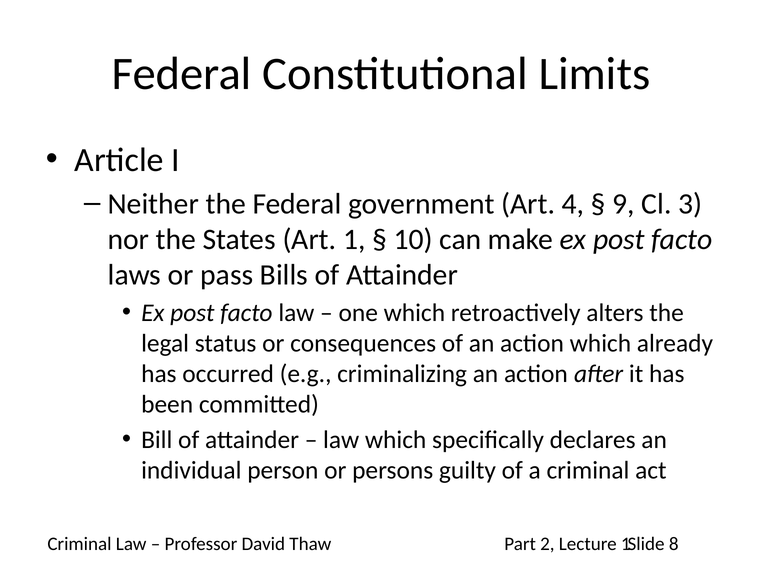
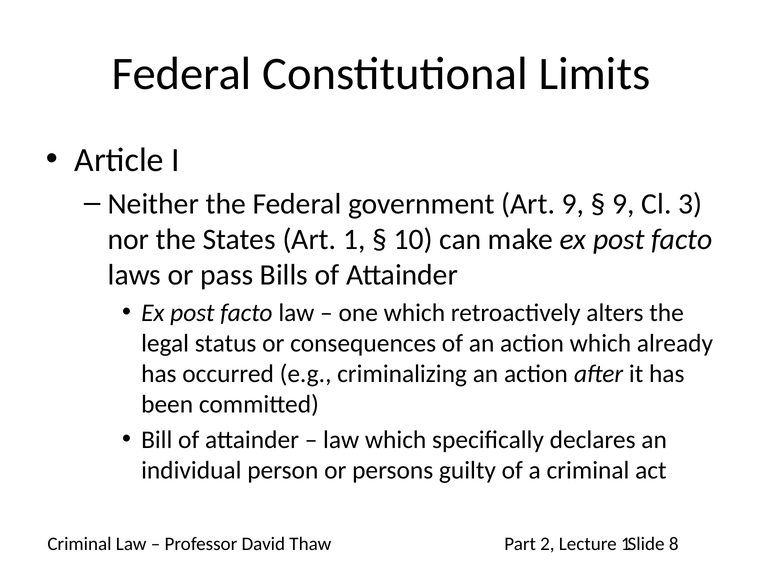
Art 4: 4 -> 9 (573, 204)
